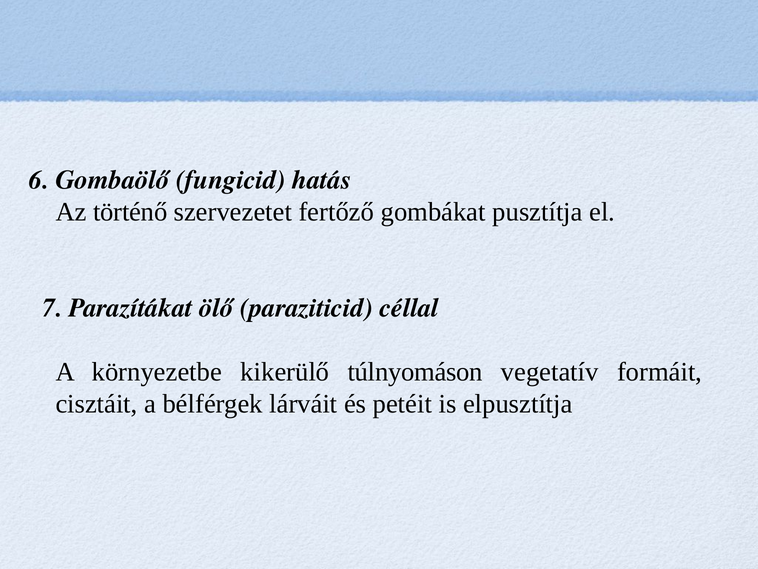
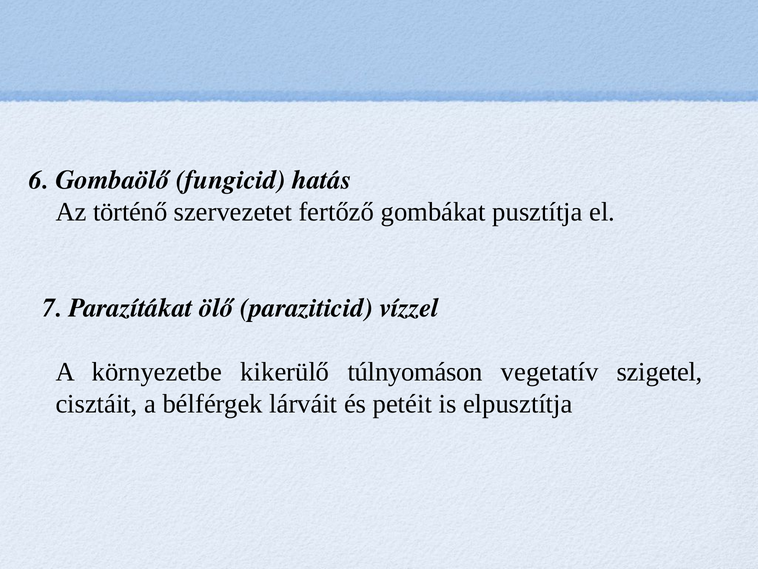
céllal: céllal -> vízzel (409, 308)
formáit: formáit -> szigetel (660, 372)
